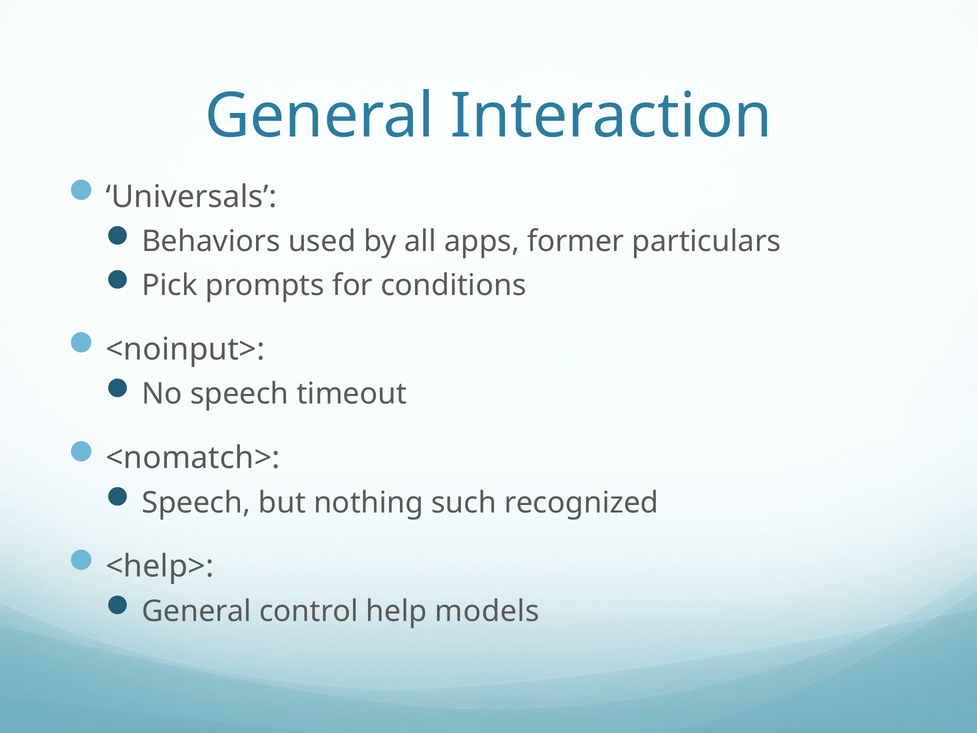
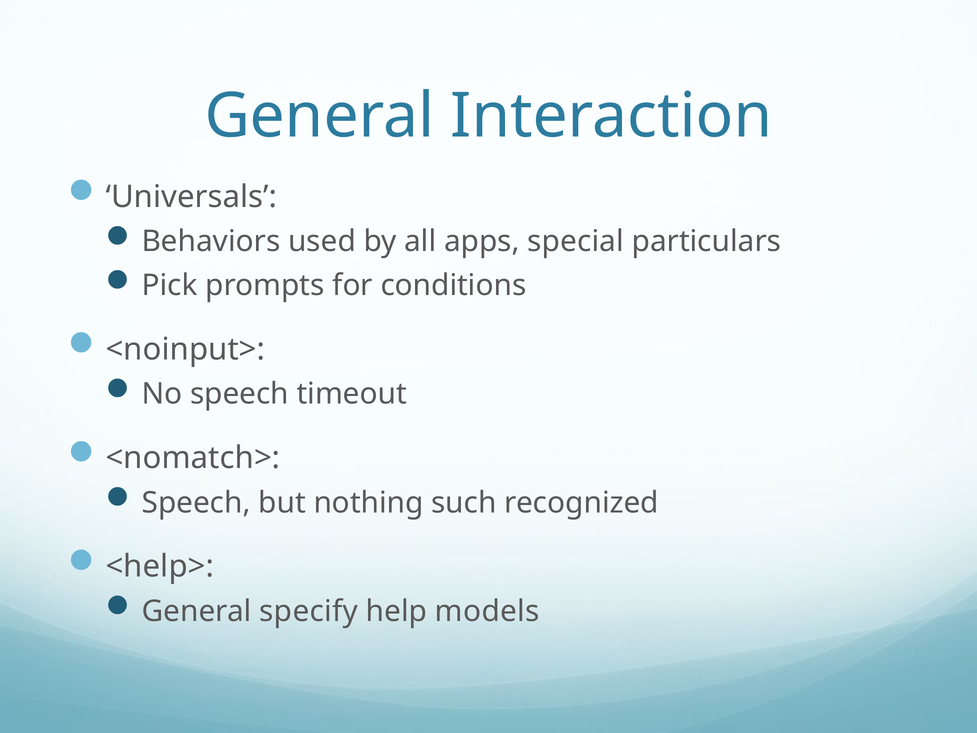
former: former -> special (576, 241)
control: control -> specify (309, 611)
